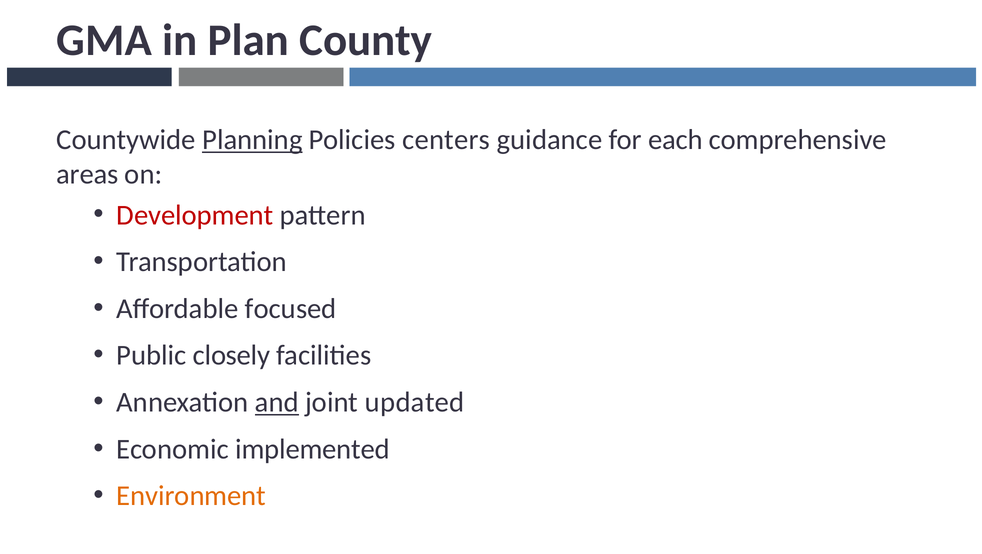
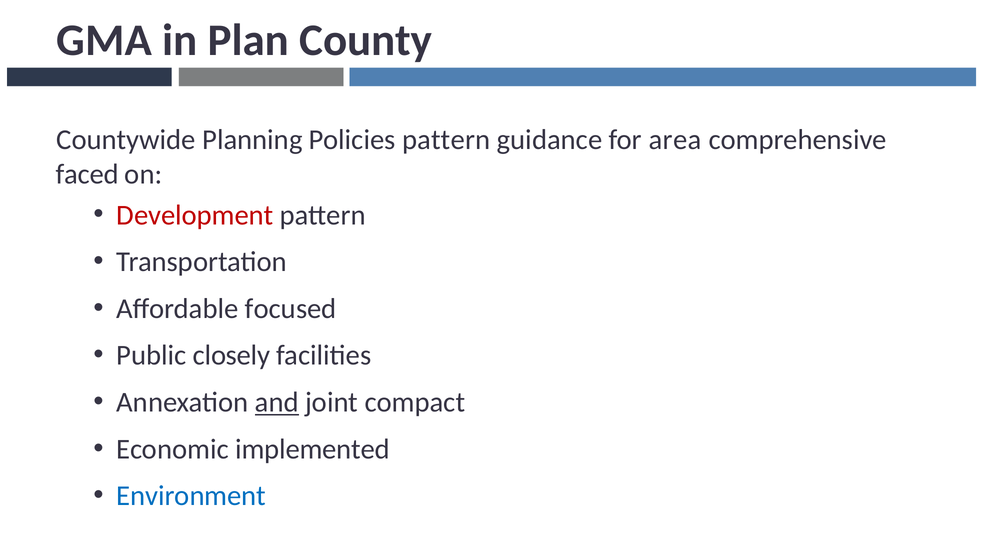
Planning underline: present -> none (252, 140)
Policies centers: centers -> pattern (446, 140)
each: each -> area (675, 140)
areas: areas -> faced (87, 174)
updated: updated -> compact (415, 402)
Environment colour: orange -> blue (191, 496)
